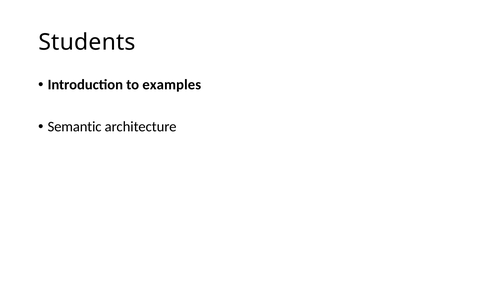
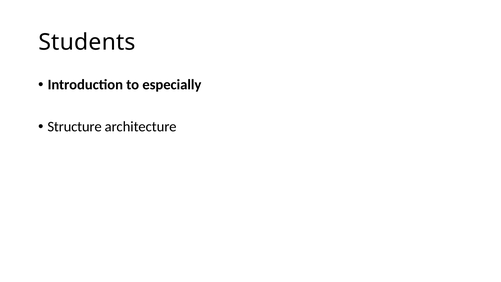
examples: examples -> especially (172, 85)
Semantic: Semantic -> Structure (75, 127)
